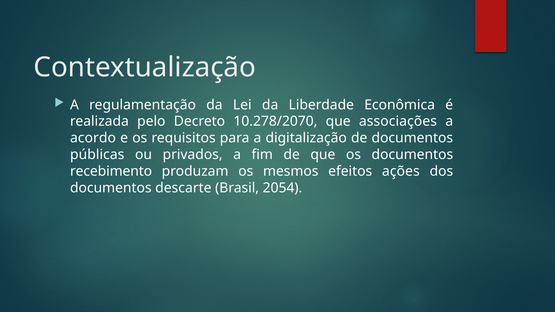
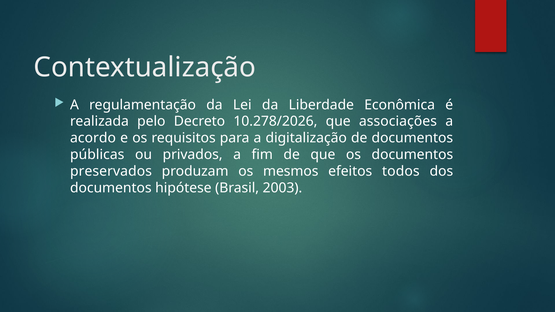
10.278/2070: 10.278/2070 -> 10.278/2026 (275, 121)
recebimento: recebimento -> preservados (111, 171)
ações: ações -> todos (401, 171)
descarte: descarte -> hipótese (183, 188)
2054: 2054 -> 2003 (282, 188)
